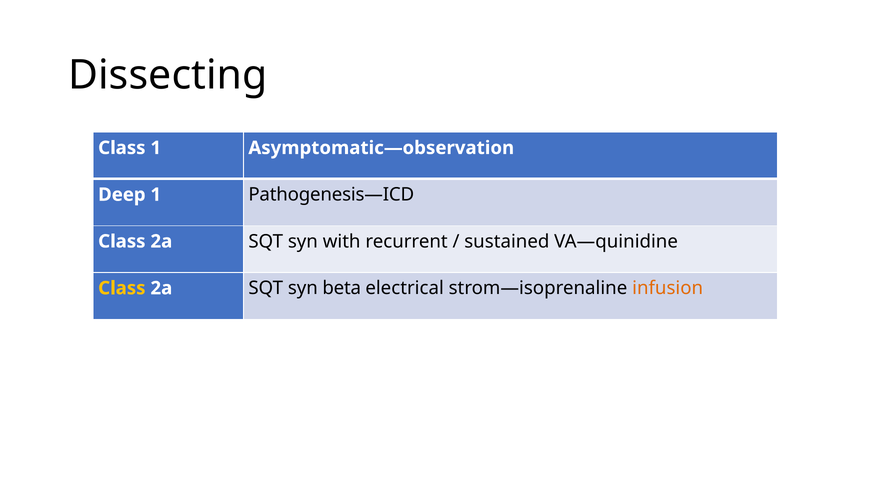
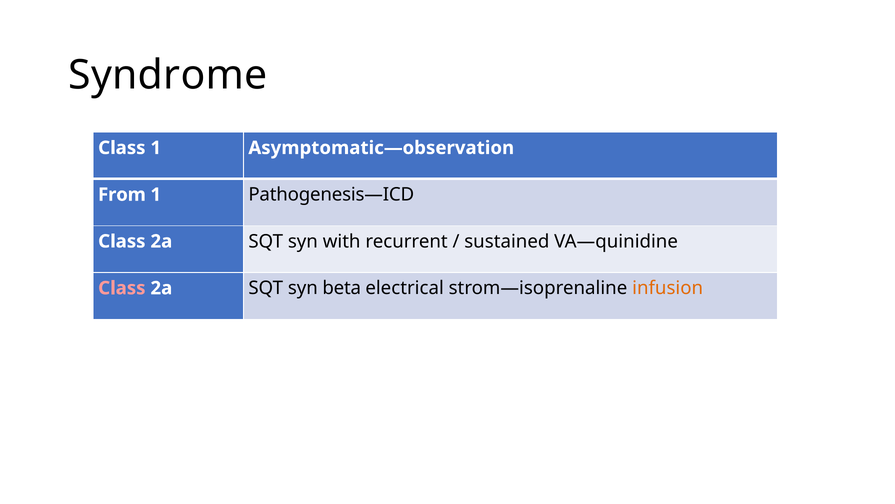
Dissecting: Dissecting -> Syndrome (168, 75)
Deep: Deep -> From (122, 194)
Class colour: yellow -> pink (122, 288)
